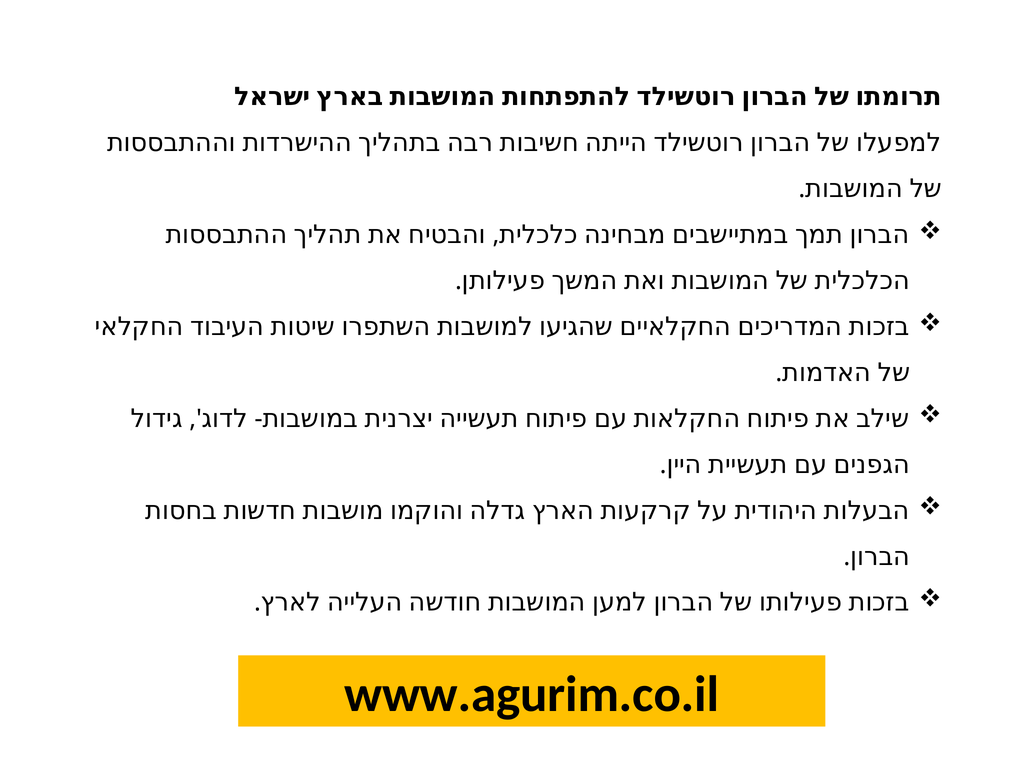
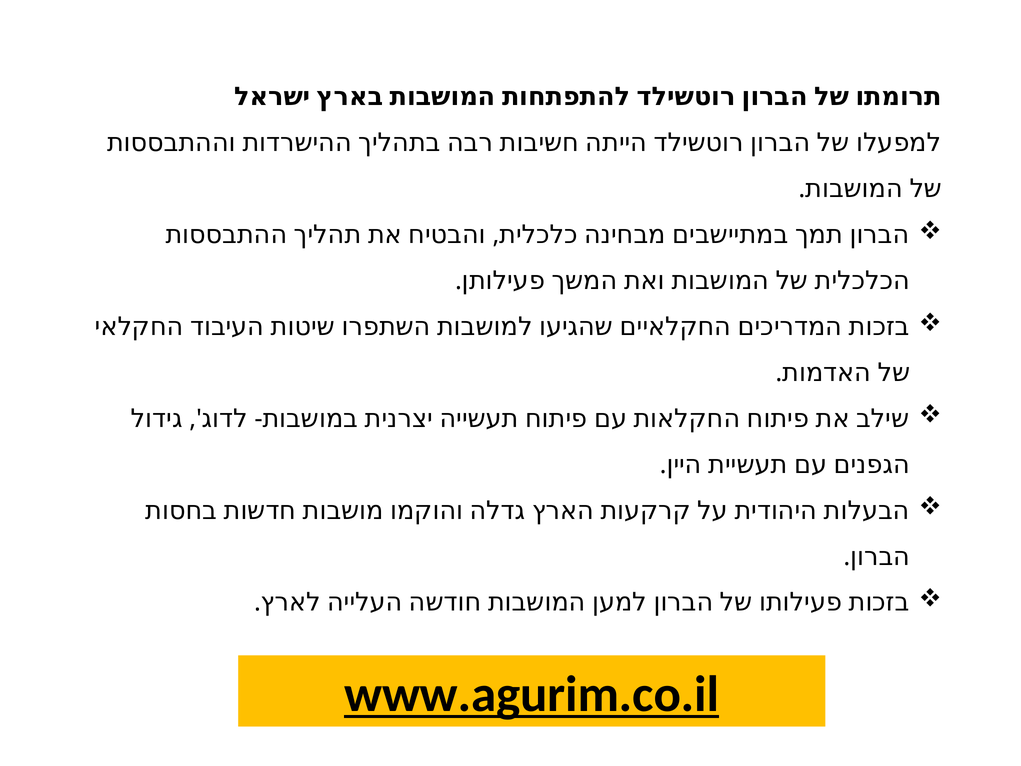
www.agurim.co.il underline: none -> present (532, 694)
